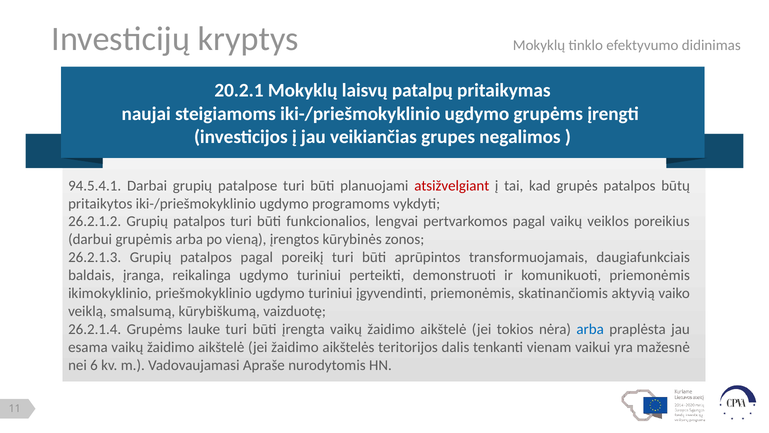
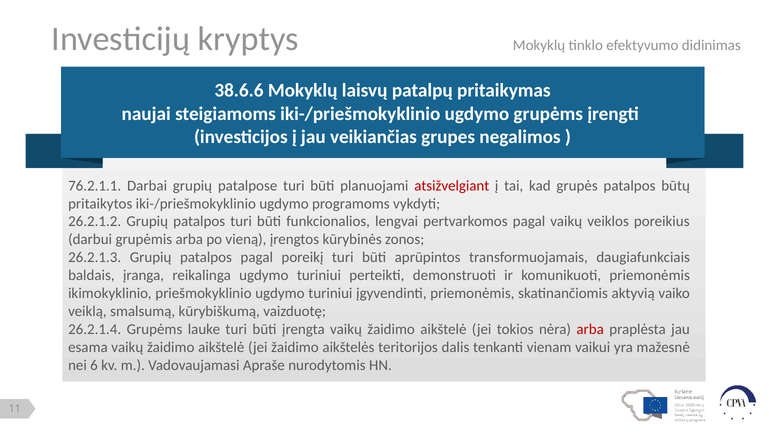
20.2.1: 20.2.1 -> 38.6.6 (239, 91)
94.5.4.1: 94.5.4.1 -> 76.2.1.1 (95, 185)
arba colour: blue -> red (590, 329)
